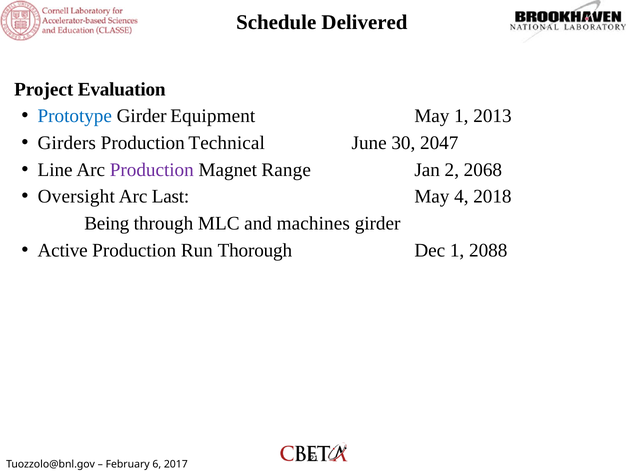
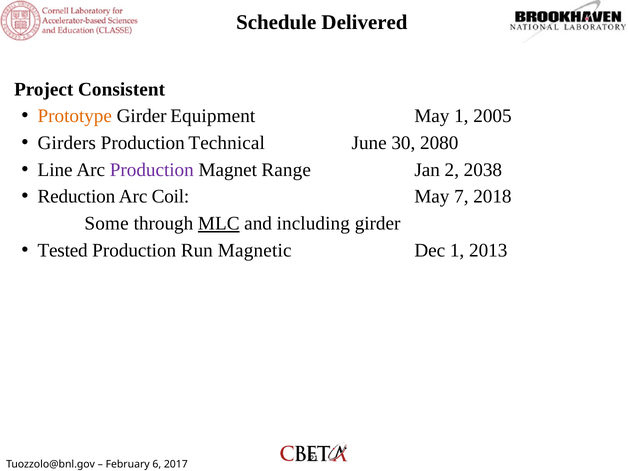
Evaluation: Evaluation -> Consistent (122, 89)
Prototype colour: blue -> orange (75, 116)
2013: 2013 -> 2005 (492, 116)
2047: 2047 -> 2080 (439, 143)
2068: 2068 -> 2038 (483, 170)
Oversight: Oversight -> Reduction (76, 197)
Last: Last -> Coil (171, 197)
4: 4 -> 7 (461, 197)
Being: Being -> Some (107, 224)
MLC underline: none -> present (219, 224)
machines: machines -> including (313, 224)
Active: Active -> Tested (63, 250)
Thorough: Thorough -> Magnetic (255, 250)
2088: 2088 -> 2013 (488, 250)
